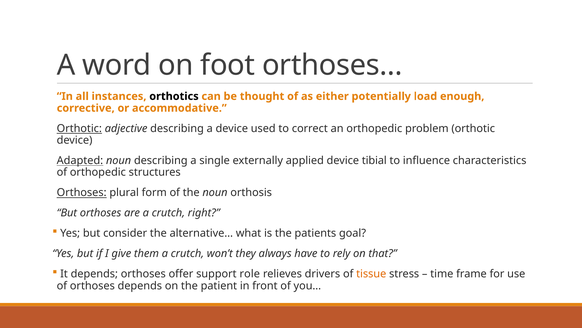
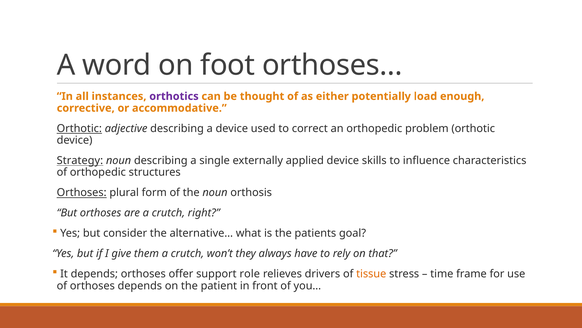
orthotics colour: black -> purple (174, 96)
Adapted: Adapted -> Strategy (80, 160)
tibial: tibial -> skills (374, 160)
